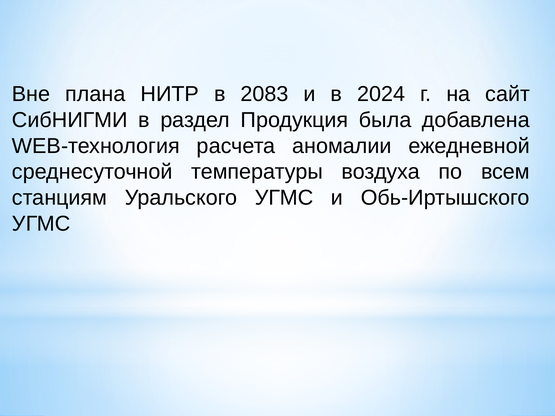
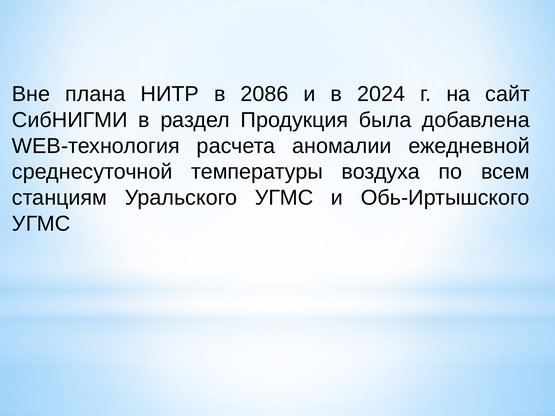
2083: 2083 -> 2086 (264, 94)
